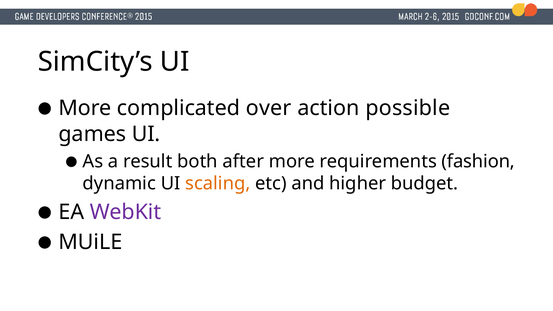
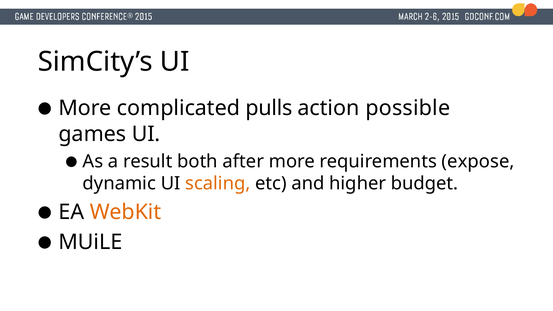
over: over -> pulls (269, 108)
fashion: fashion -> expose (478, 161)
WebKit colour: purple -> orange (125, 212)
